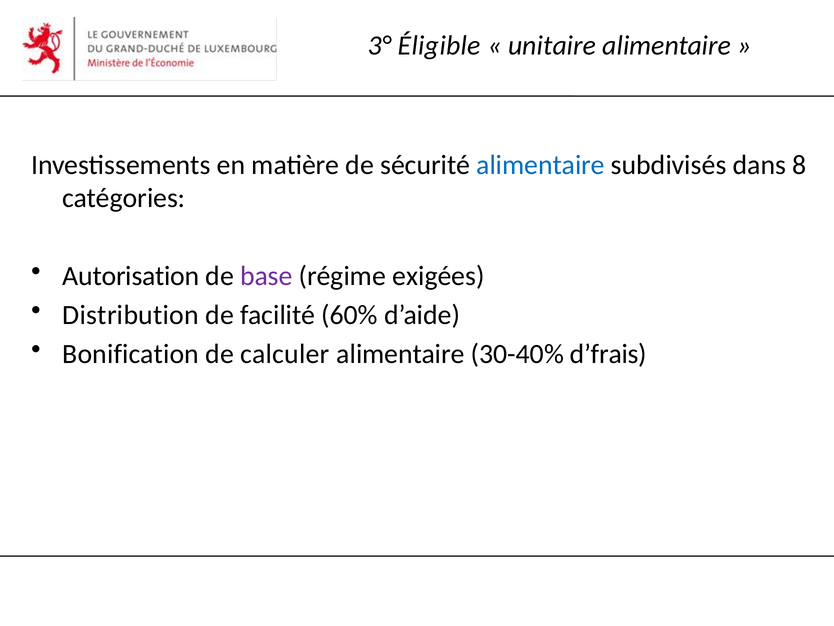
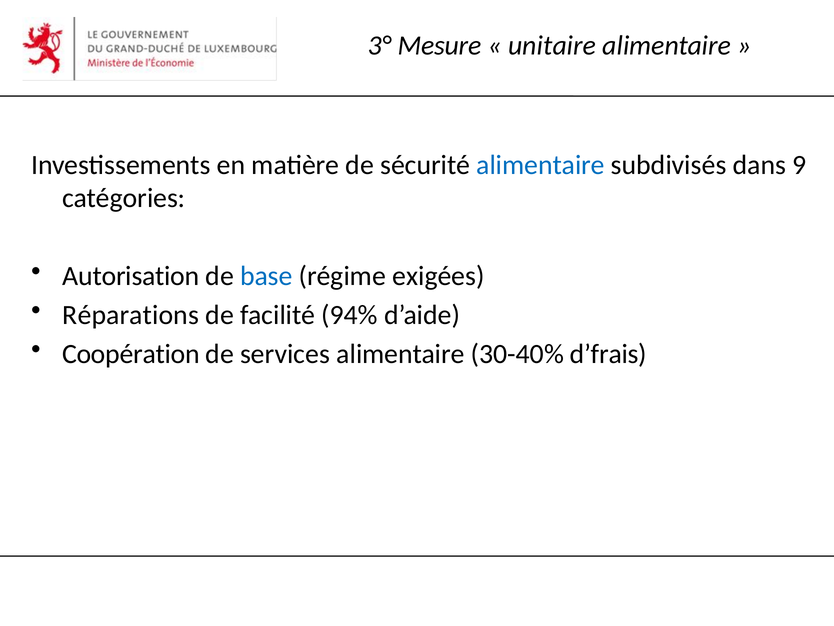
Éligible: Éligible -> Mesure (439, 46)
8: 8 -> 9 (799, 165)
base colour: purple -> blue (266, 276)
Distribution: Distribution -> Réparations (131, 315)
60%: 60% -> 94% (350, 315)
Bonification: Bonification -> Coopération (131, 354)
calculer: calculer -> services (285, 354)
